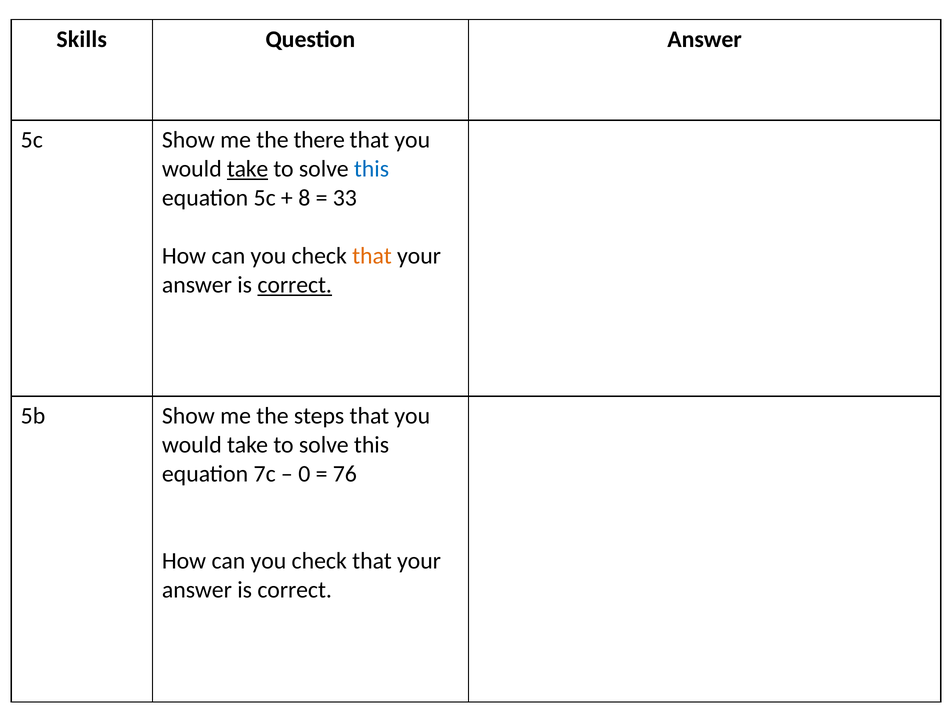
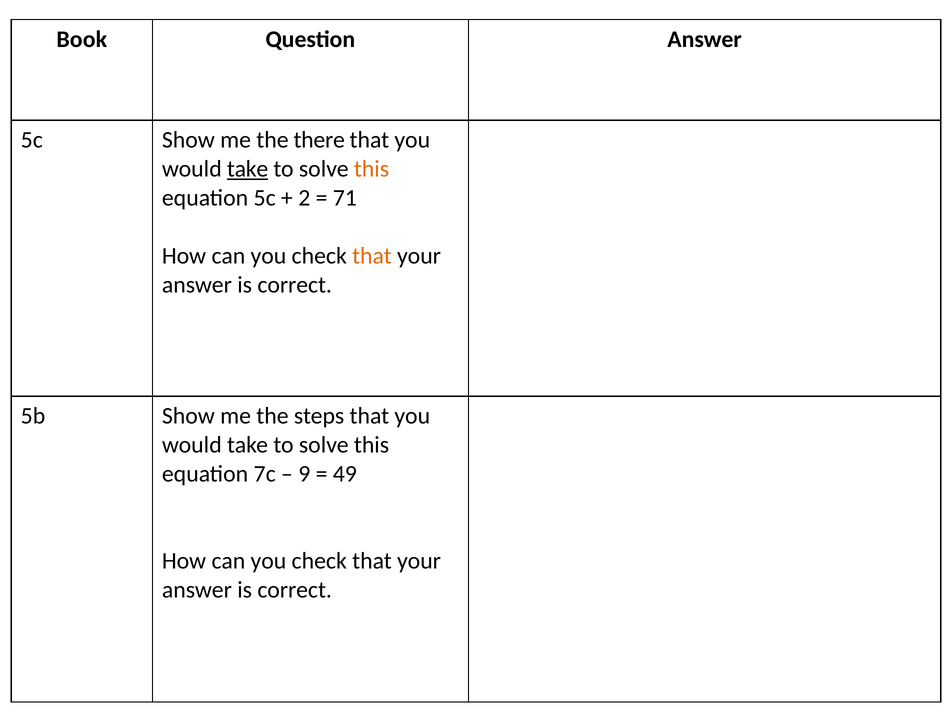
Skills: Skills -> Book (82, 39)
this colour: blue -> orange (372, 169)
8: 8 -> 2 (304, 198)
33: 33 -> 71 (345, 198)
correct underline: present -> none (295, 285)
0: 0 -> 9 (304, 474)
76: 76 -> 49 (345, 474)
